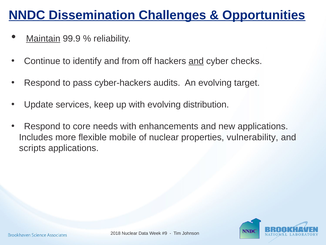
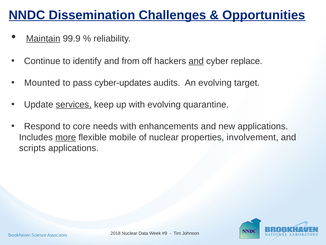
checks: checks -> replace (247, 61)
Respond: Respond -> Mounted (42, 83)
cyber-hackers: cyber-hackers -> cyber-updates (123, 83)
services underline: none -> present (74, 104)
distribution: distribution -> quarantine (206, 104)
more underline: none -> present (66, 137)
vulnerability: vulnerability -> involvement (253, 137)
